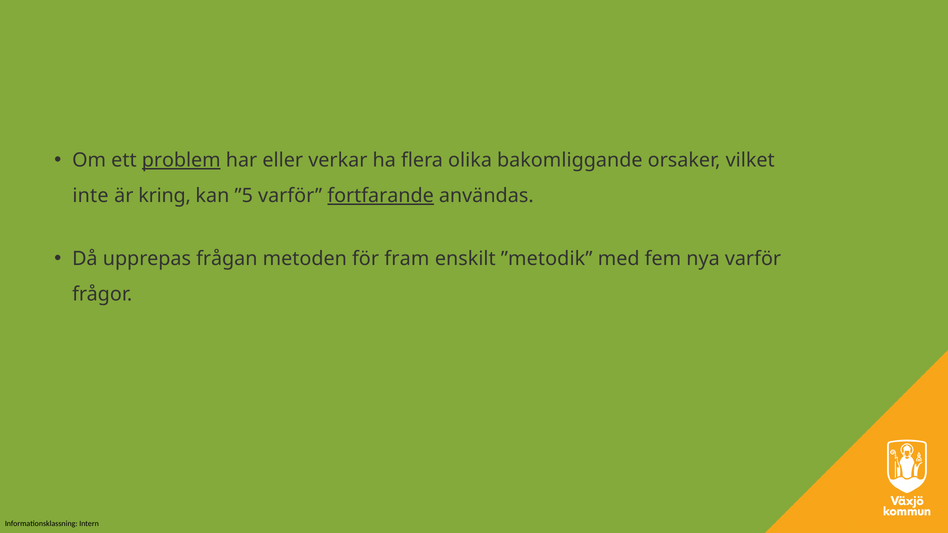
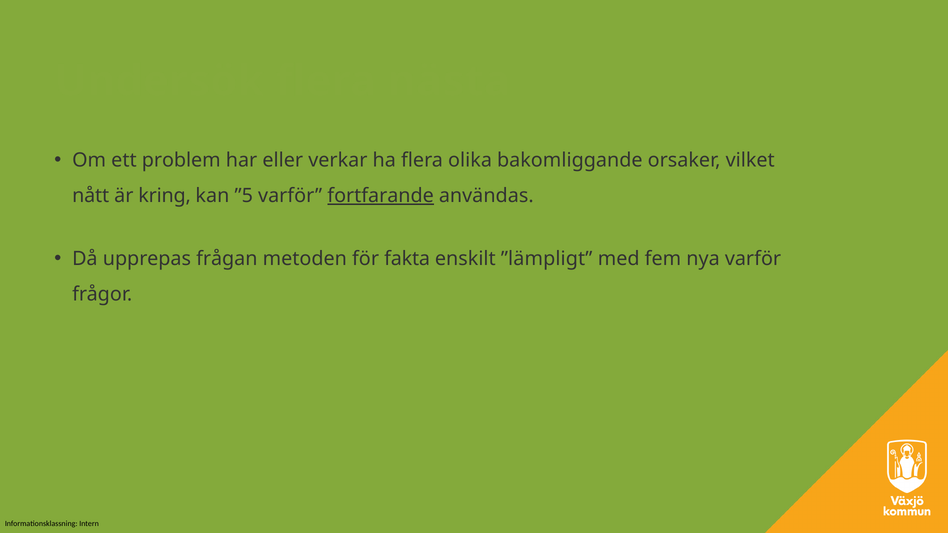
problem underline: present -> none (181, 160)
inte: inte -> nått (91, 196)
fram: fram -> fakta (407, 259)
”metodik: ”metodik -> ”lämpligt (547, 259)
